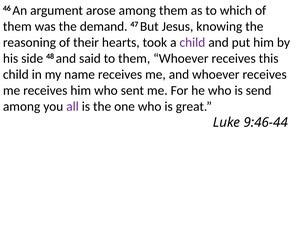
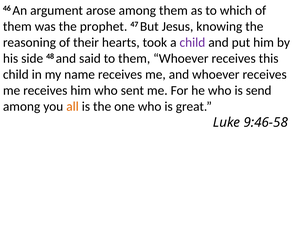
demand: demand -> prophet (104, 26)
all colour: purple -> orange (73, 106)
9:46-44: 9:46-44 -> 9:46-58 (266, 122)
